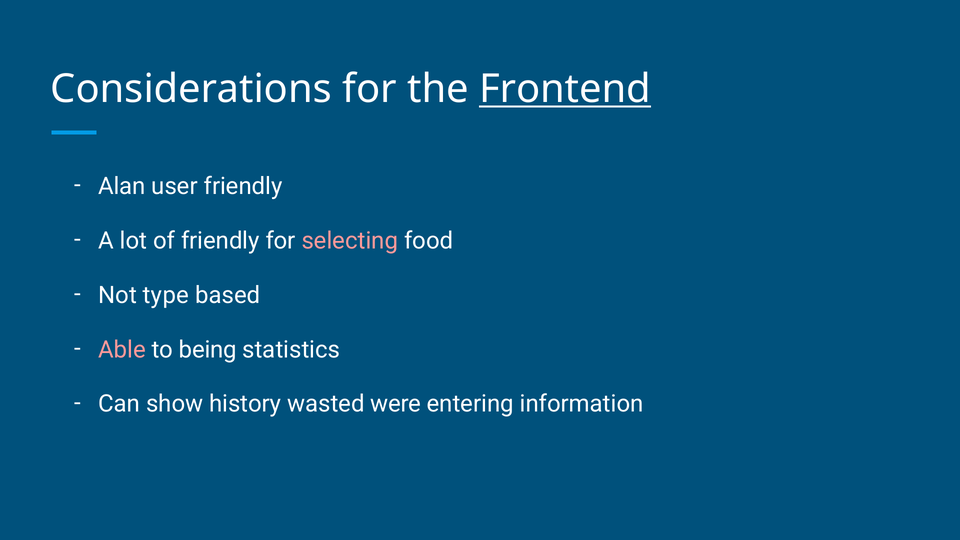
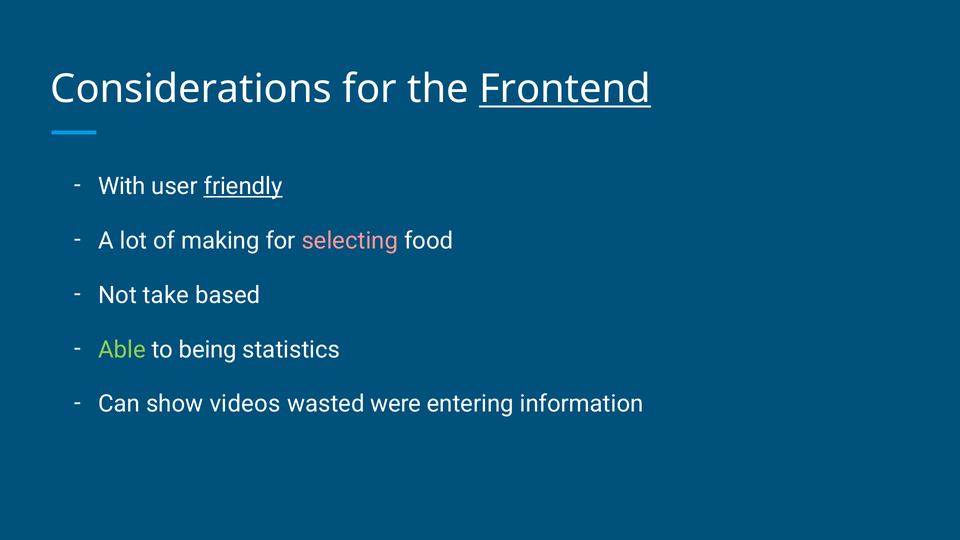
Alan: Alan -> With (122, 186)
friendly underline: none -> present (243, 186)
of friendly: friendly -> making (220, 241)
type: type -> take (166, 295)
Able colour: pink -> light green (122, 350)
history: history -> videos (245, 404)
